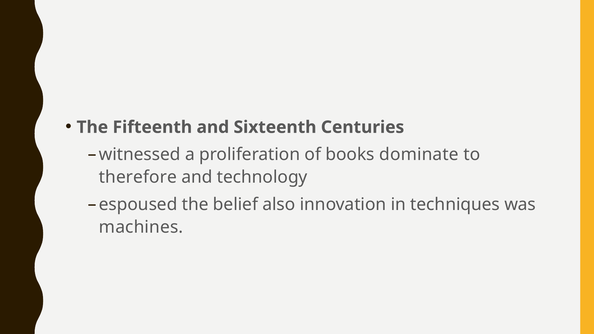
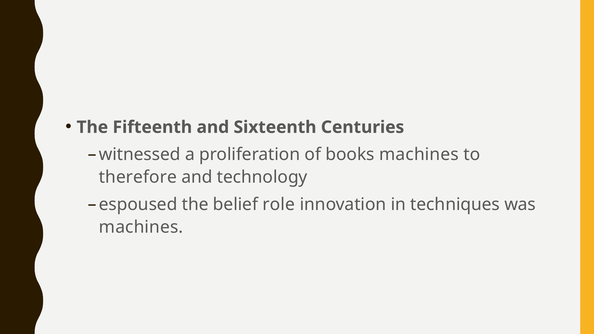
books dominate: dominate -> machines (419, 154)
also: also -> role (279, 204)
